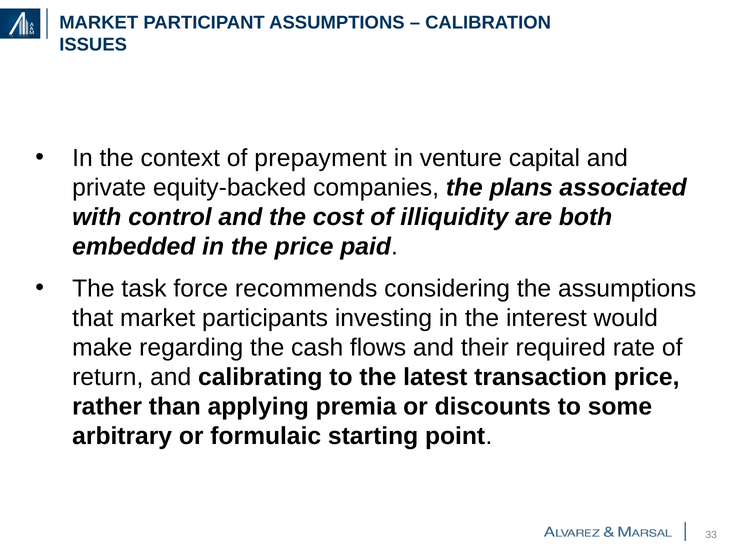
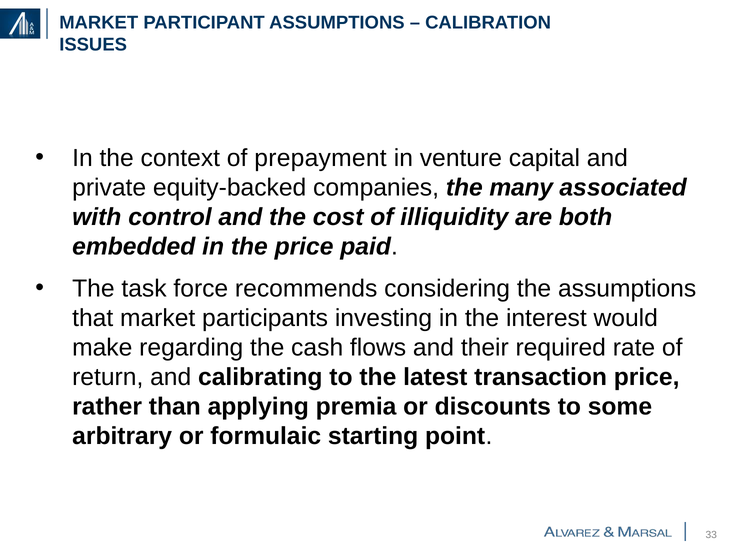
plans: plans -> many (521, 188)
